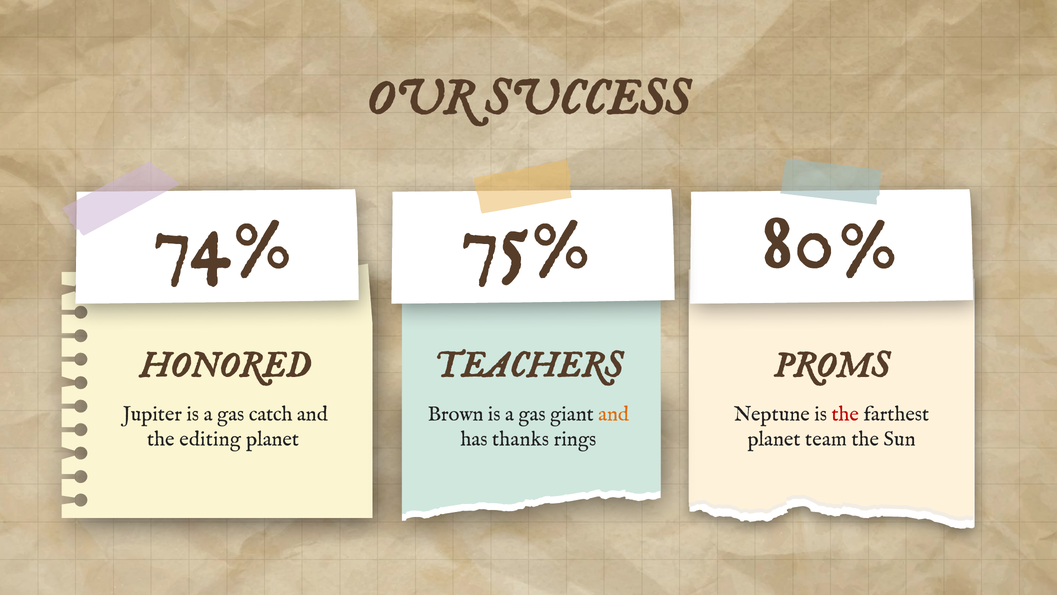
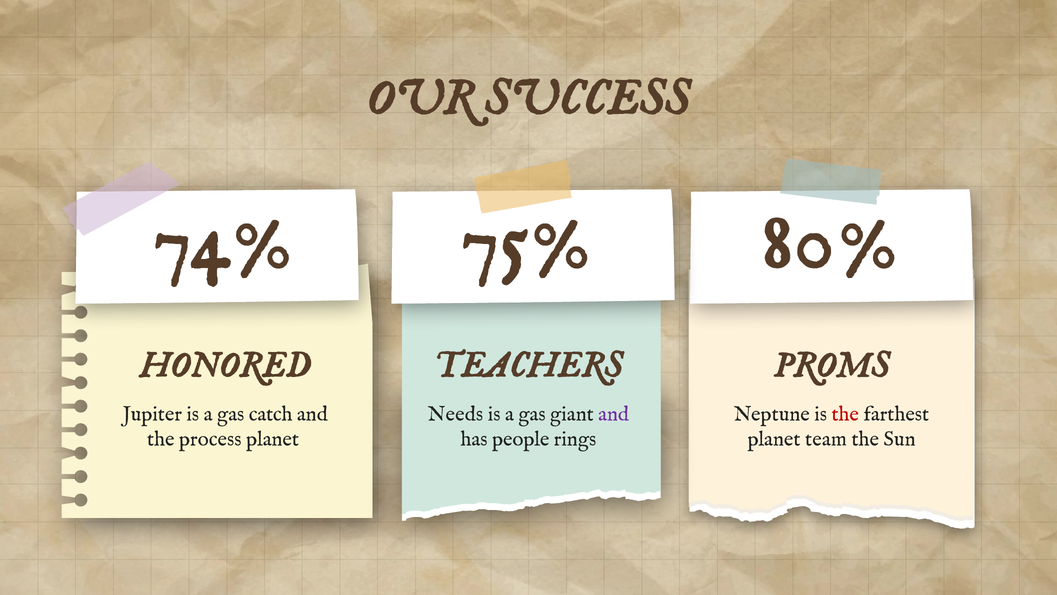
Brown: Brown -> Needs (455, 414)
and colour: orange -> purple (614, 414)
editing: editing -> process (210, 439)
thanks: thanks -> people (521, 439)
